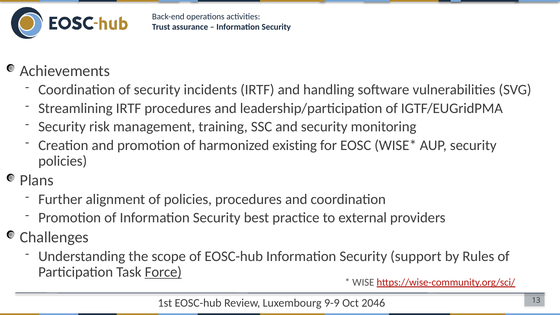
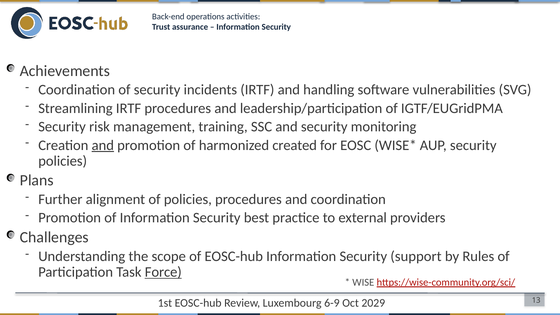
and underline: none -> present (103, 145)
existing: existing -> created (295, 145)
9-9: 9-9 -> 6-9 (332, 303)
2046: 2046 -> 2029 (373, 303)
